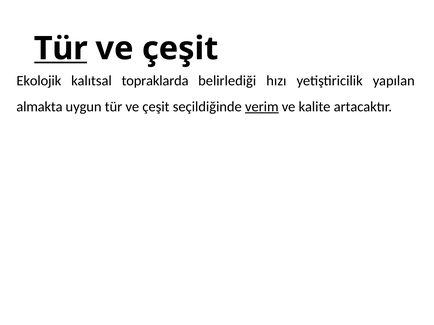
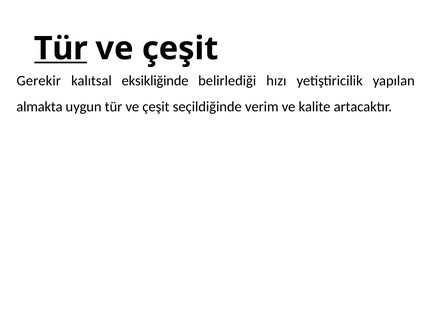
Ekolojik: Ekolojik -> Gerekir (39, 81)
topraklarda: topraklarda -> eksikliğinde (155, 81)
verim underline: present -> none (262, 107)
